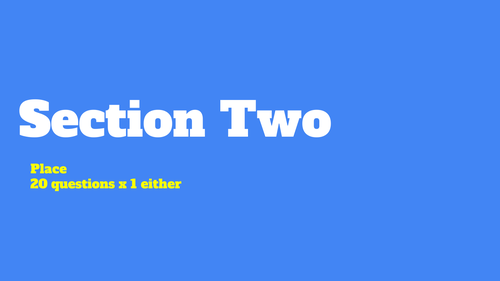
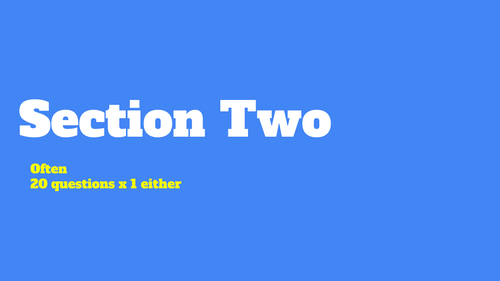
Place: Place -> Often (49, 170)
